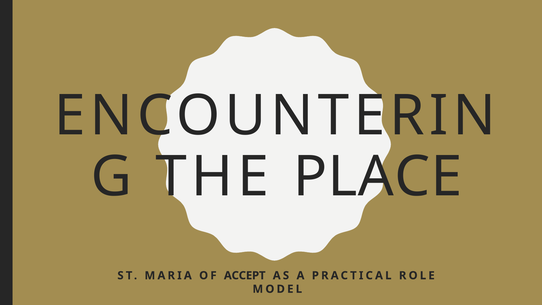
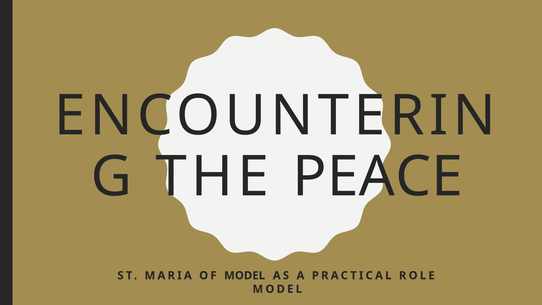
PLACE: PLACE -> PEACE (378, 177)
OF ACCEPT: ACCEPT -> MODEL (245, 275)
